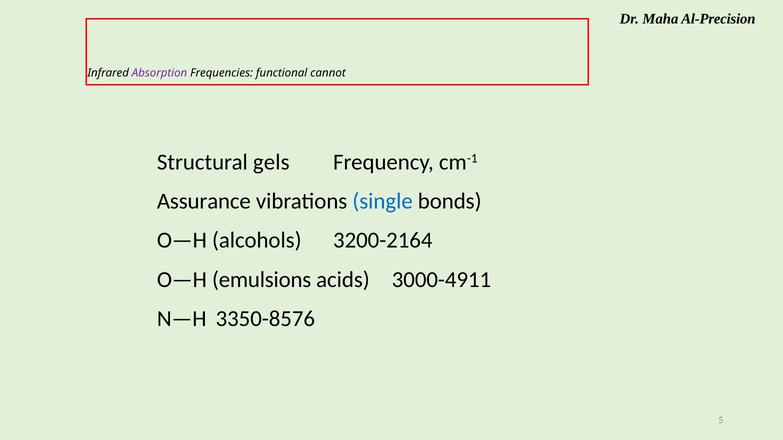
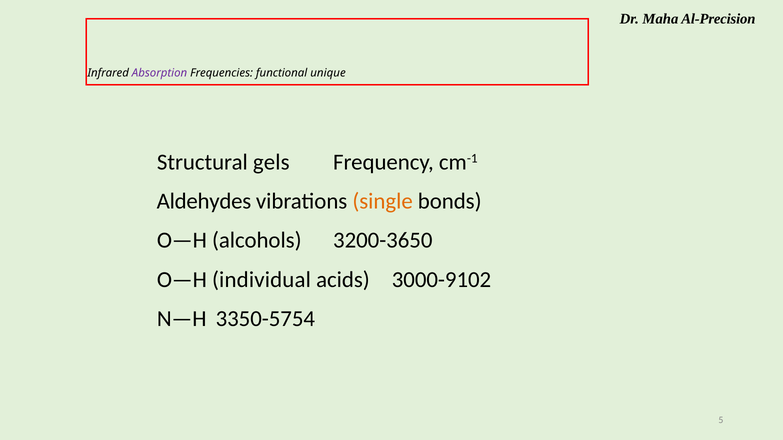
cannot: cannot -> unique (328, 73)
Assurance: Assurance -> Aldehydes (204, 201)
single colour: blue -> orange (383, 201)
3200-2164: 3200-2164 -> 3200-3650 (383, 241)
emulsions: emulsions -> individual (261, 280)
3000-4911: 3000-4911 -> 3000-9102 (441, 280)
3350-8576: 3350-8576 -> 3350-5754 (265, 319)
